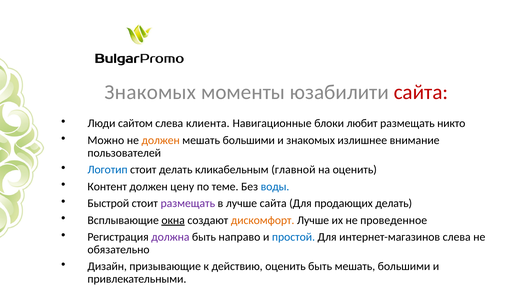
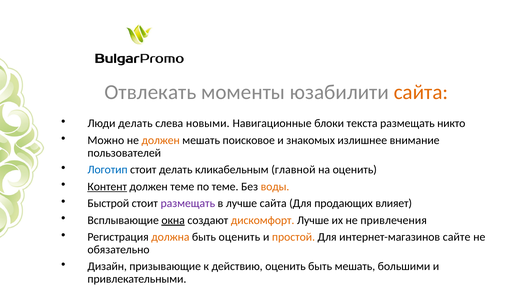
Знакомых: Знакомых -> Отвлекать (150, 92)
сайта colour: red -> orange (421, 92)
Люди сайтом: сайтом -> делать (135, 123)
клиента: клиента -> новыми (208, 123)
любит: любит -> текста (362, 123)
большими: большими -> поисковое (249, 140)
Контент underline: none -> present (107, 186)
должен цену: цену -> теме (182, 186)
воды colour: blue -> orange (275, 186)
продающих делать: делать -> влияет (394, 203)
проведенное: проведенное -> привлечения (394, 220)
должна colour: purple -> orange (170, 237)
быть направо: направо -> оценить (239, 237)
простой colour: blue -> orange (294, 237)
интернет-магазинов слева: слева -> сайте (457, 237)
